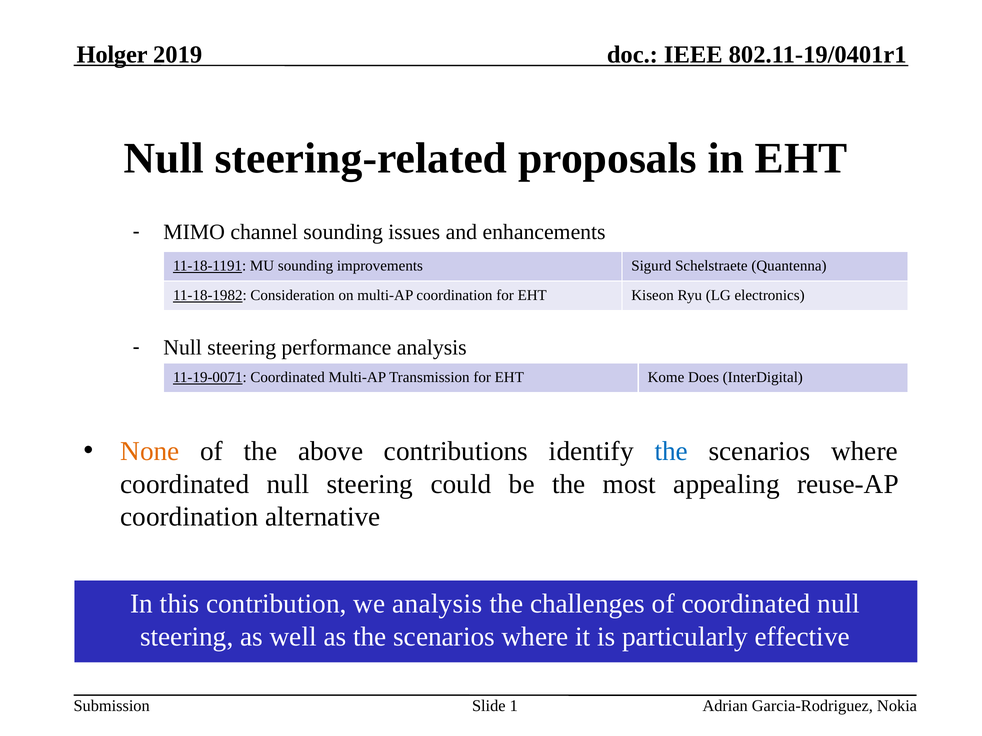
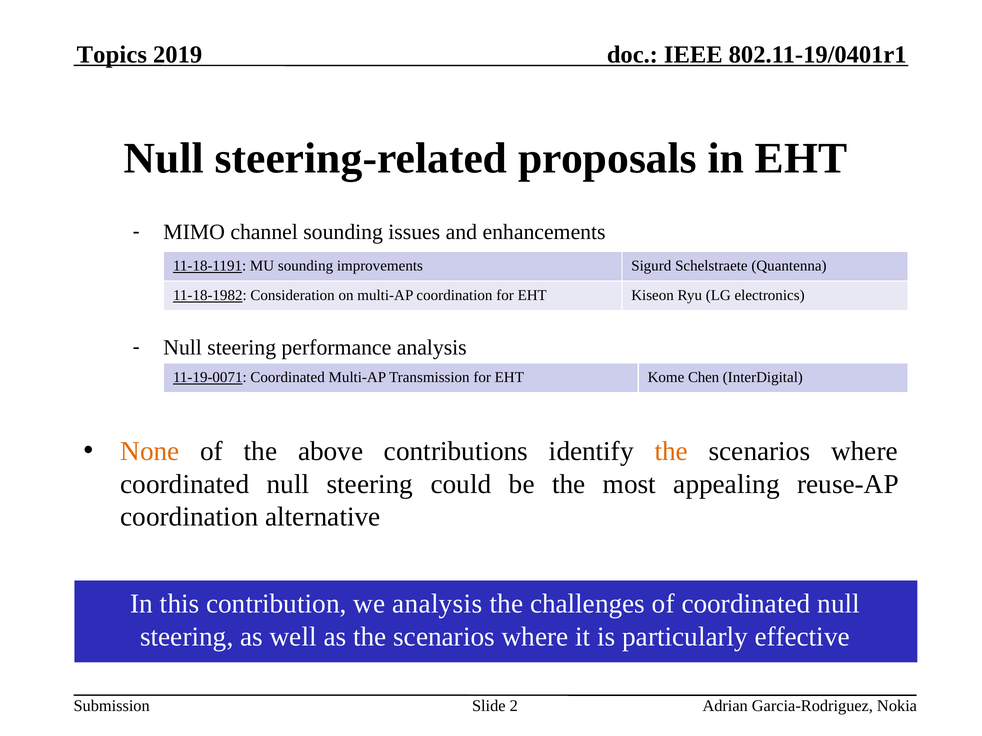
Holger: Holger -> Topics (112, 55)
Does: Does -> Chen (704, 377)
the colour: blue -> orange (671, 452)
1: 1 -> 2 (514, 706)
